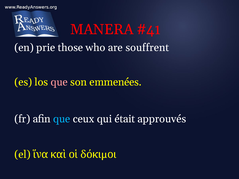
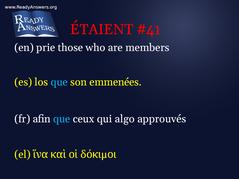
MANERA: MANERA -> ÉTAIENT (102, 29)
souffrent: souffrent -> members (147, 48)
que colour: pink -> light blue (59, 82)
était: était -> algo (125, 119)
